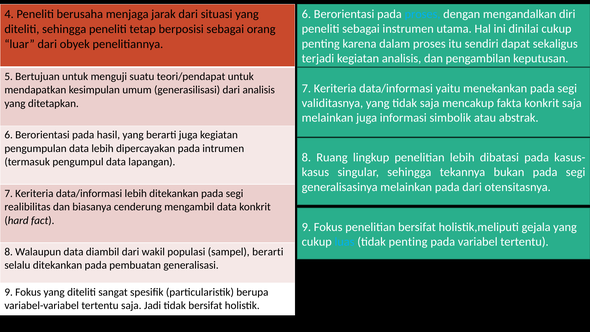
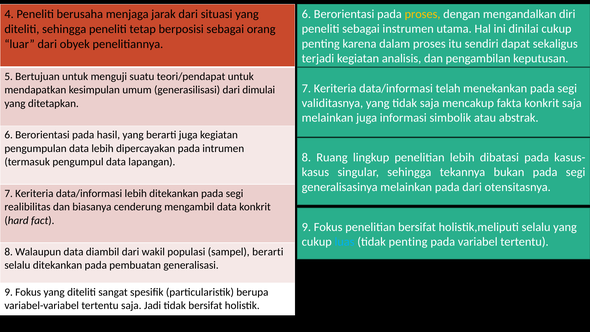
proses colour: light blue -> yellow (423, 14)
yaitu: yaitu -> telah (448, 88)
dari analisis: analisis -> dimulai (259, 90)
holistik,meliputi gejala: gejala -> selalu (536, 227)
